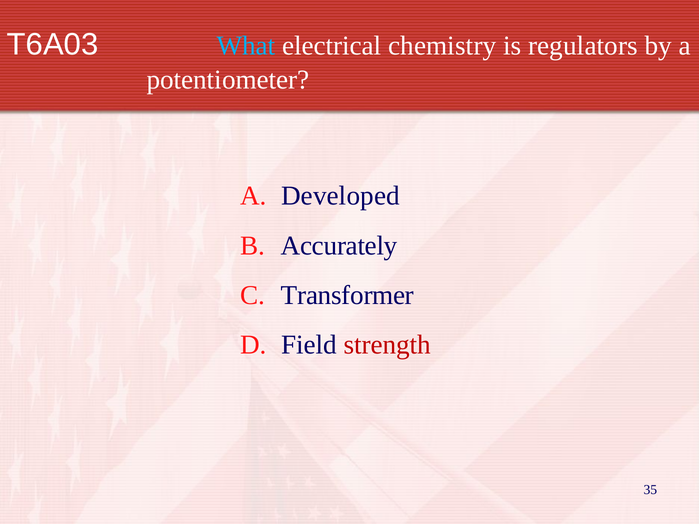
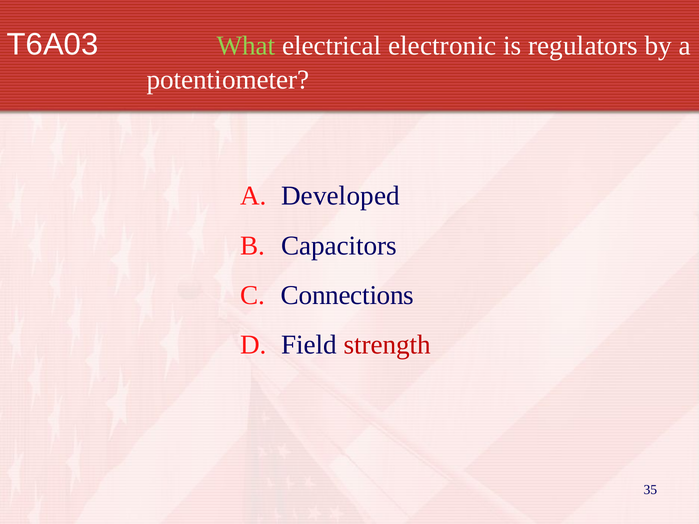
What colour: light blue -> light green (246, 46)
chemistry: chemistry -> electronic (442, 46)
Accurately: Accurately -> Capacitors (339, 246)
Transformer: Transformer -> Connections (347, 295)
